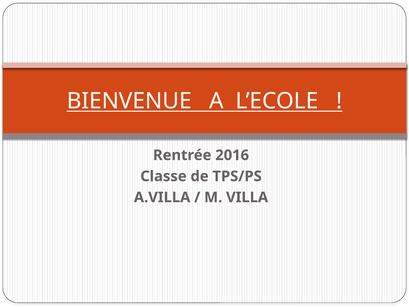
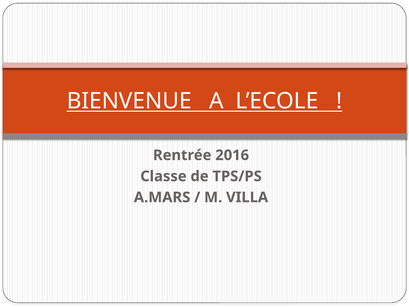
A.VILLA: A.VILLA -> A.MARS (162, 197)
